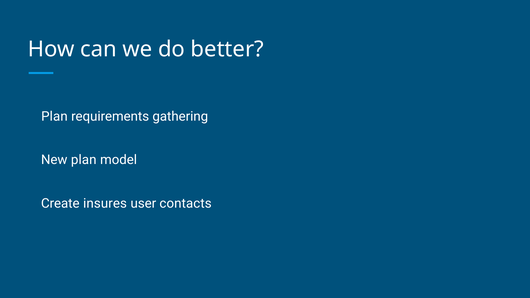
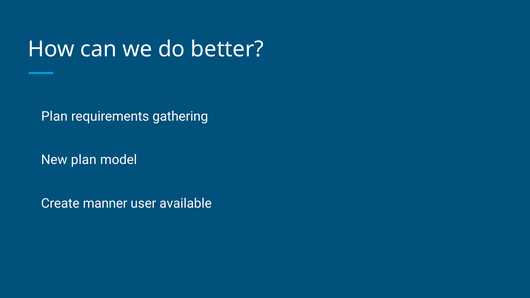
insures: insures -> manner (105, 204)
contacts: contacts -> available (186, 204)
